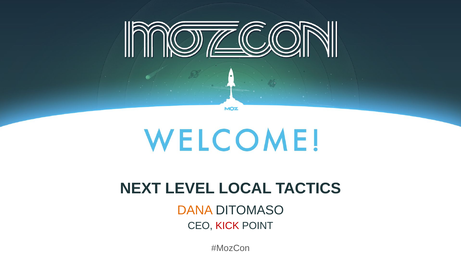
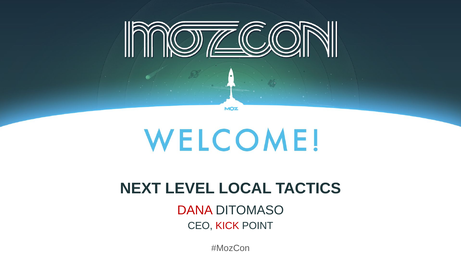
DANA colour: orange -> red (195, 210)
